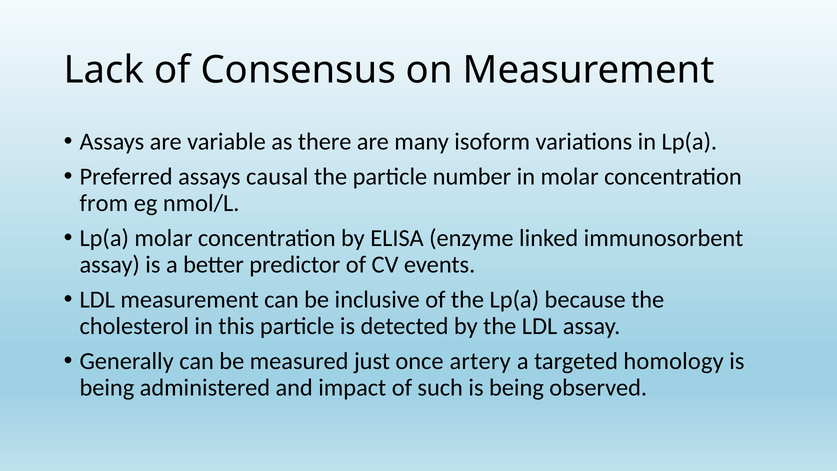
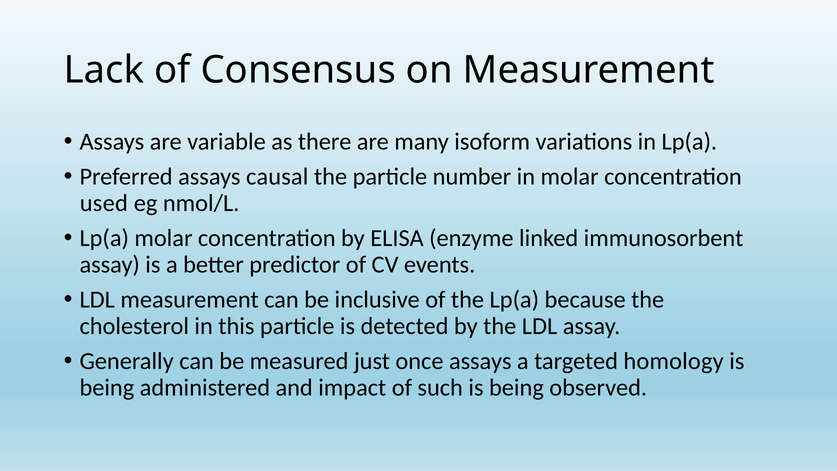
from: from -> used (104, 203)
once artery: artery -> assays (480, 361)
